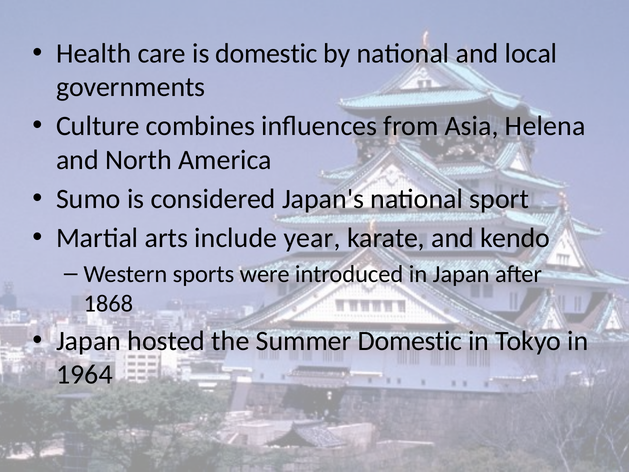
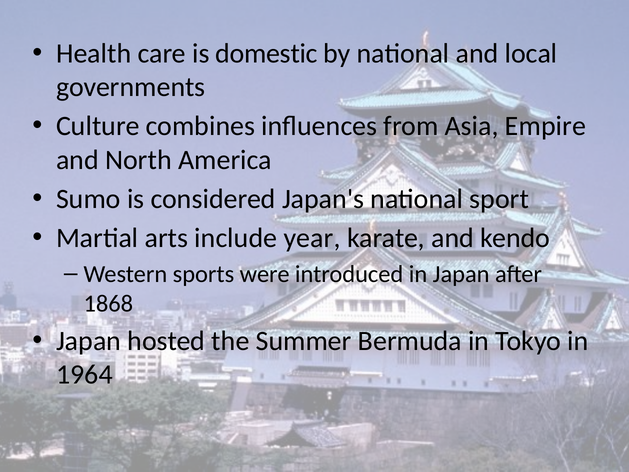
Helena: Helena -> Empire (545, 126)
Summer Domestic: Domestic -> Bermuda (410, 341)
